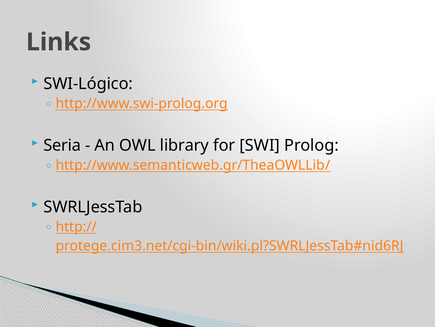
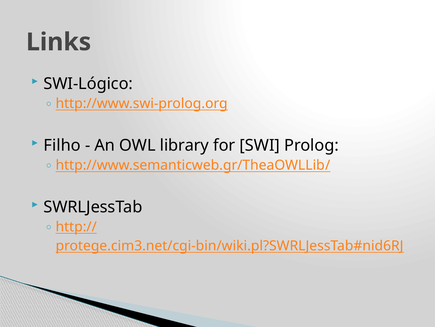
Seria: Seria -> Filho (62, 145)
